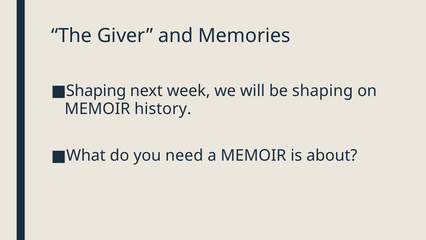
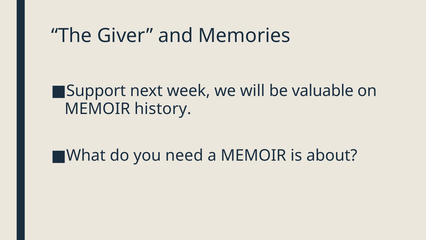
Shaping: Shaping -> Support (96, 91)
be shaping: shaping -> valuable (323, 91)
